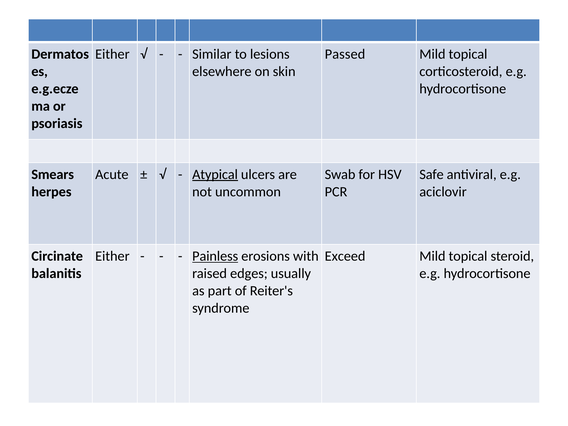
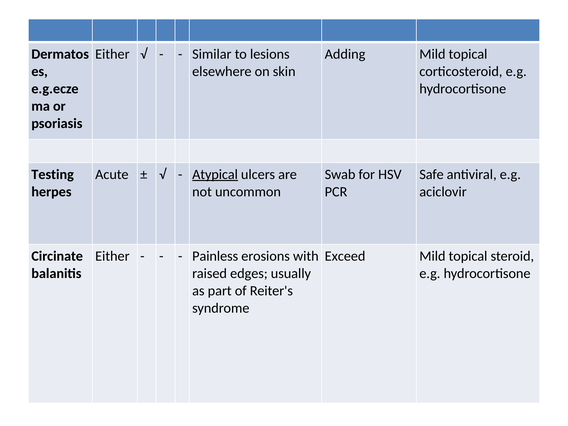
Passed: Passed -> Adding (345, 54)
Smears: Smears -> Testing (53, 174)
Painless underline: present -> none (215, 256)
